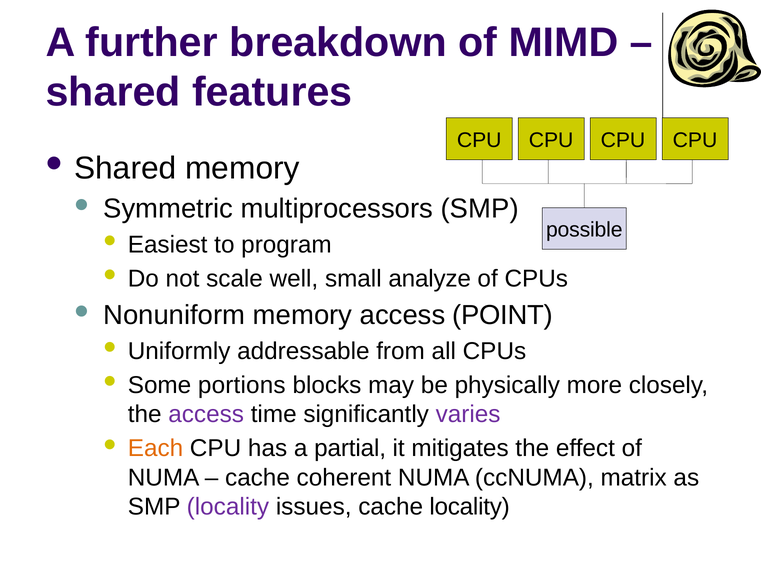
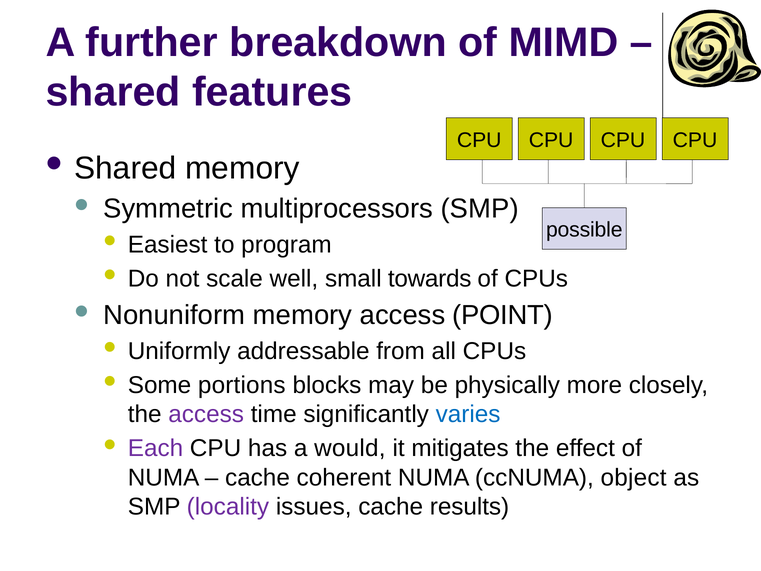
analyze: analyze -> towards (430, 279)
varies colour: purple -> blue (468, 414)
Each colour: orange -> purple (155, 448)
partial: partial -> would (350, 448)
matrix: matrix -> object (634, 477)
cache locality: locality -> results (469, 506)
